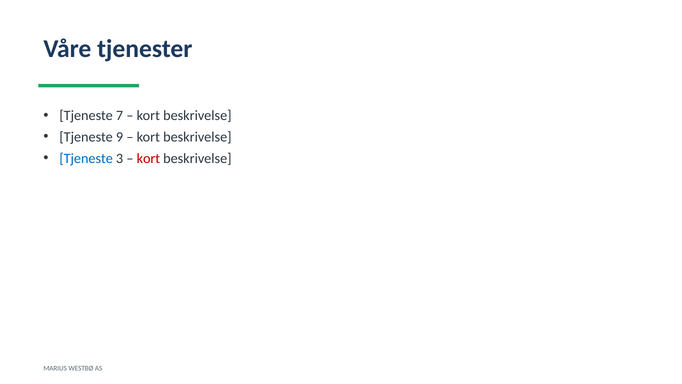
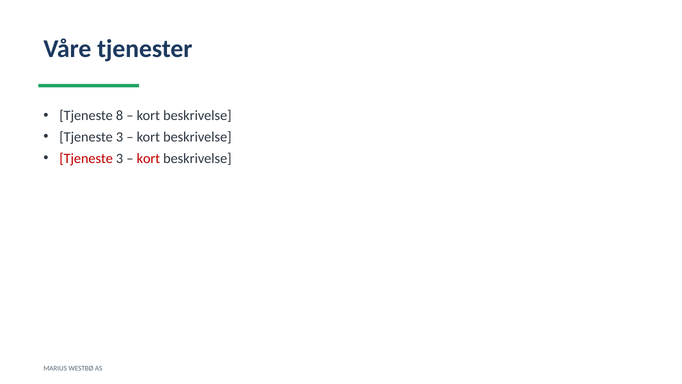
7: 7 -> 8 (120, 116)
9: 9 -> 3 (120, 137)
Tjeneste colour: blue -> red (86, 158)
